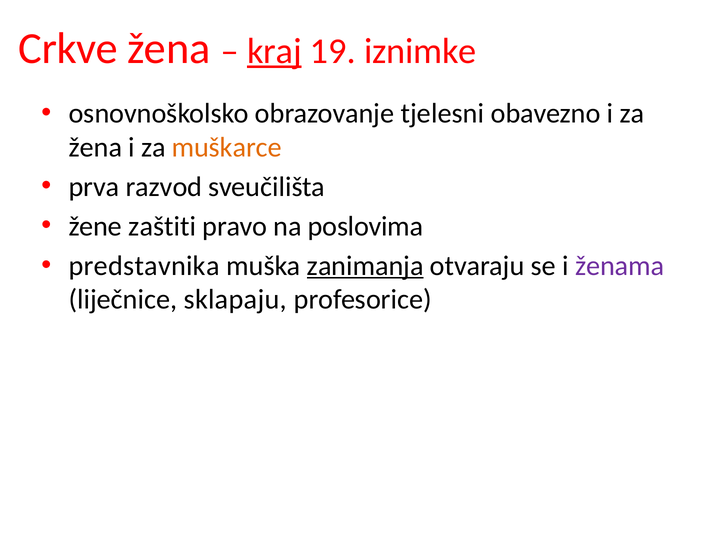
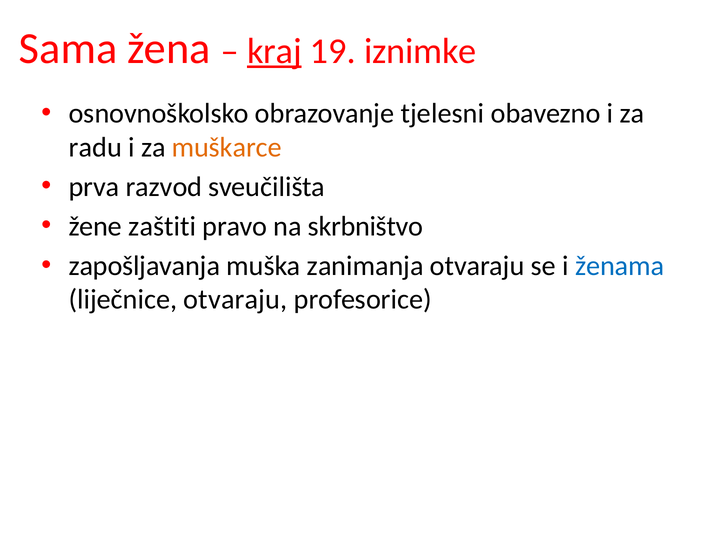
Crkve: Crkve -> Sama (68, 49)
žena: žena -> radu (95, 147)
poslovima: poslovima -> skrbništvo (365, 226)
predstavnika: predstavnika -> zapošljavanja (144, 266)
zanimanja underline: present -> none (365, 266)
ženama colour: purple -> blue (620, 266)
liječnice sklapaju: sklapaju -> otvaraju (235, 300)
